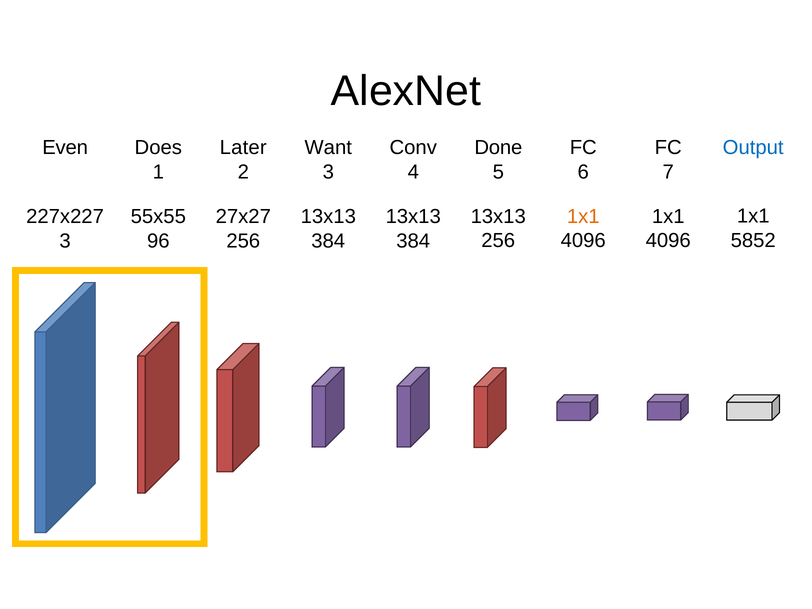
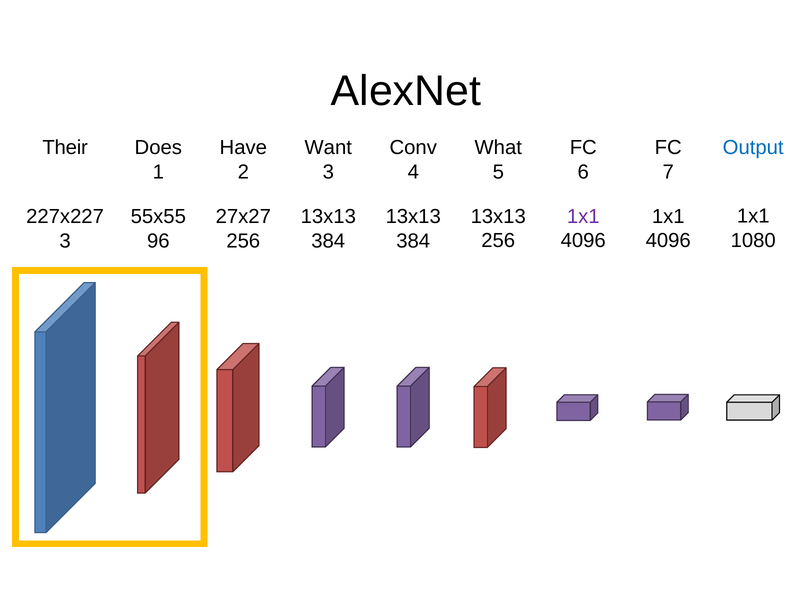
Even: Even -> Their (65, 148)
Later: Later -> Have (243, 148)
Done: Done -> What (498, 148)
1x1 colour: orange -> purple (583, 216)
5852: 5852 -> 1080 (753, 240)
